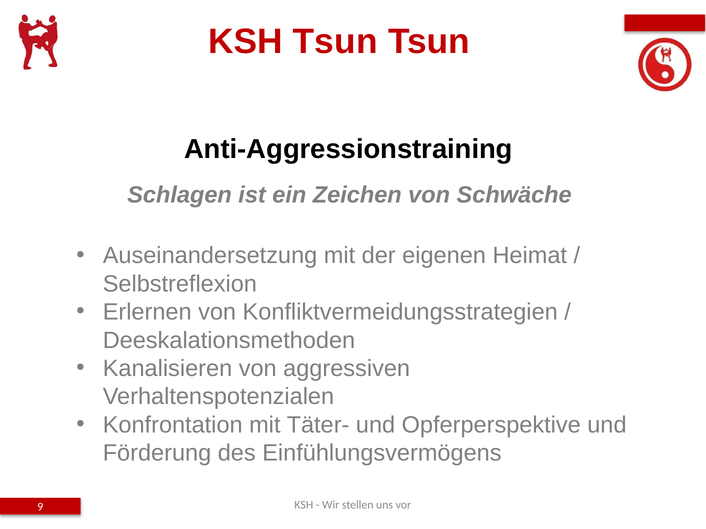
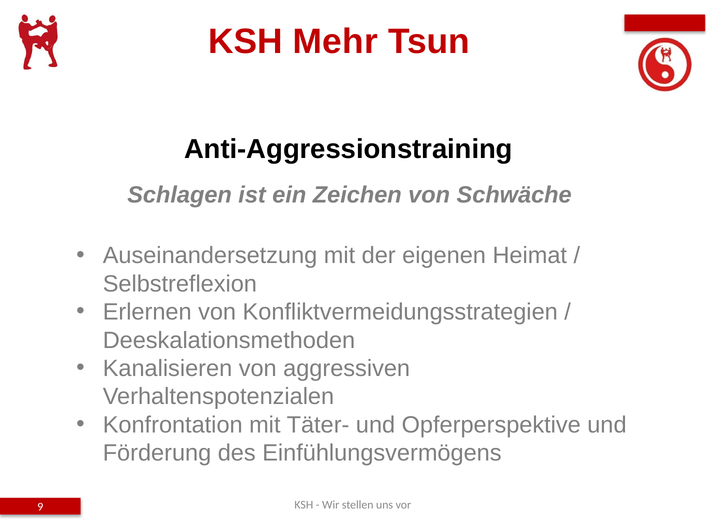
KSH Tsun: Tsun -> Mehr (335, 42)
